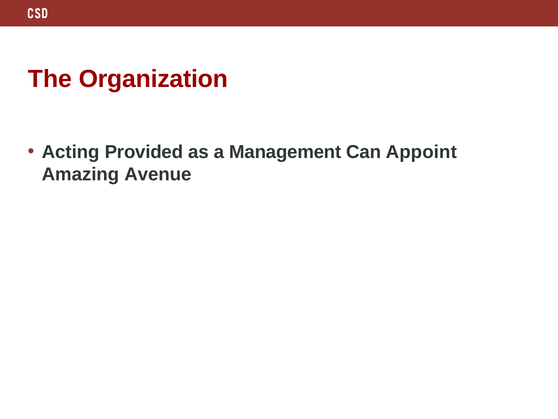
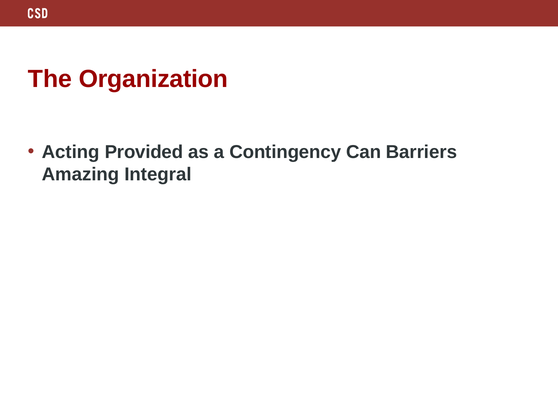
Management: Management -> Contingency (285, 152)
Appoint: Appoint -> Barriers (421, 152)
Avenue: Avenue -> Integral (158, 174)
